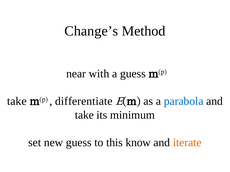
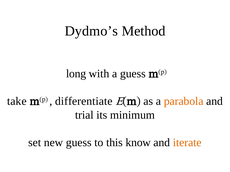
Change’s: Change’s -> Dydmo’s (91, 31)
near: near -> long (76, 74)
parabola colour: blue -> orange (184, 101)
take: take -> trial (84, 115)
